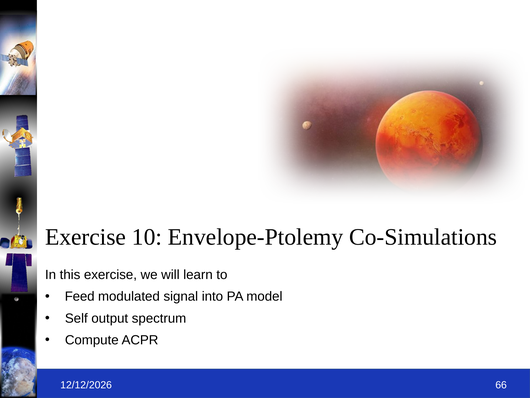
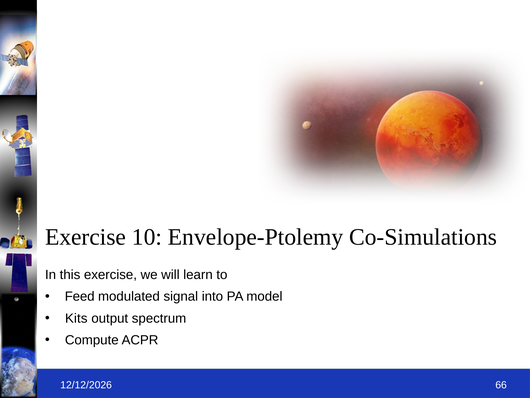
Self: Self -> Kits (76, 318)
